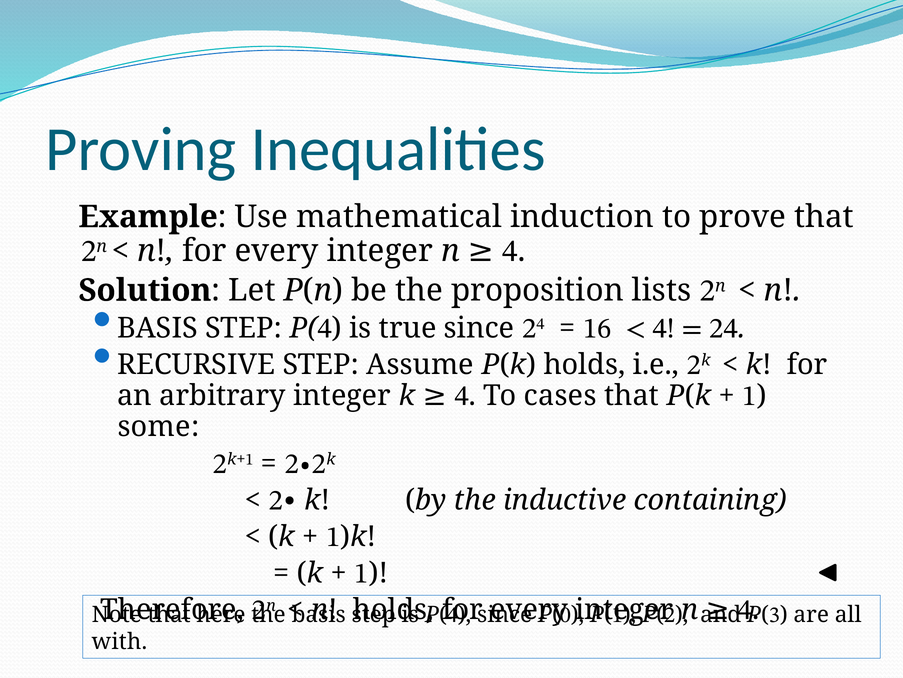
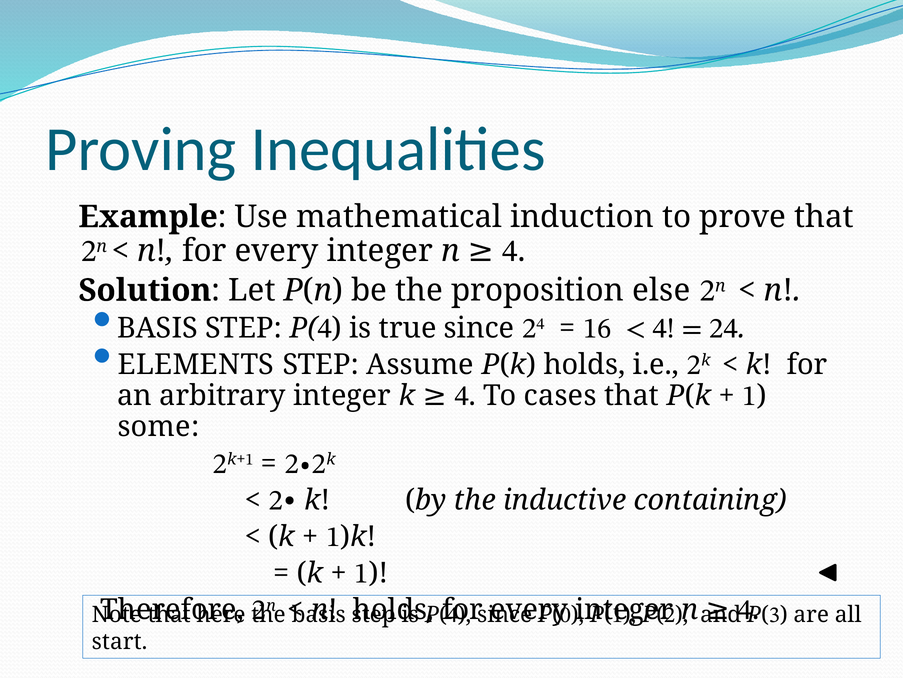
lists: lists -> else (661, 290)
RECURSIVE: RECURSIVE -> ELEMENTS (196, 364)
with: with -> start (120, 641)
